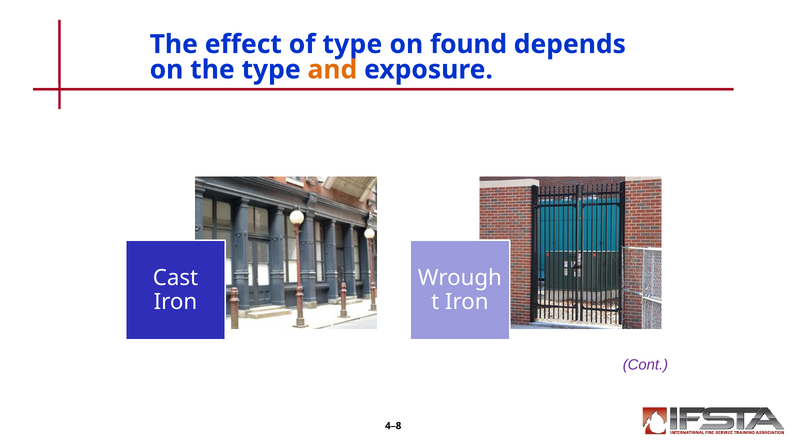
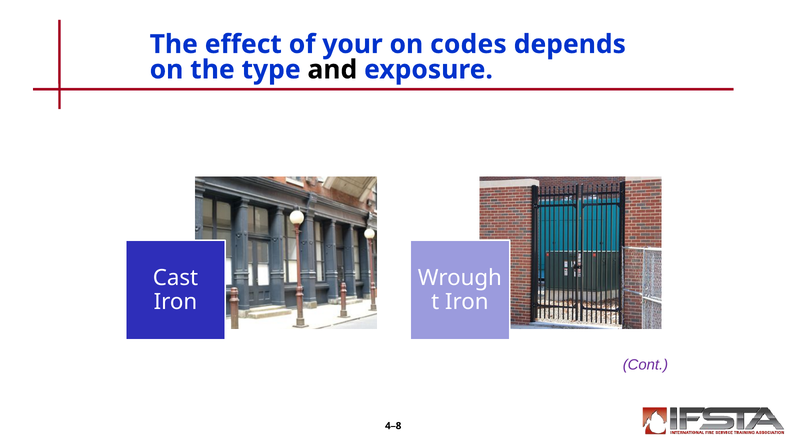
of type: type -> your (353, 44)
found: found -> codes (468, 44)
and colour: orange -> black (332, 70)
